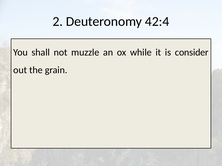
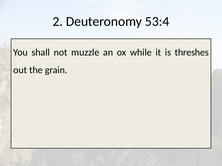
42:4: 42:4 -> 53:4 (157, 21)
consider: consider -> threshes (192, 52)
